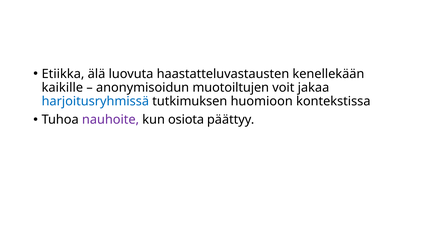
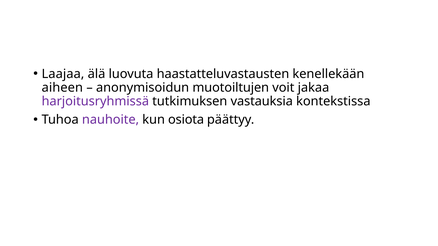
Etiikka: Etiikka -> Laajaa (63, 74)
kaikille: kaikille -> aiheen (62, 88)
harjoitusryhmissä colour: blue -> purple (95, 102)
huomioon: huomioon -> vastauksia (262, 102)
